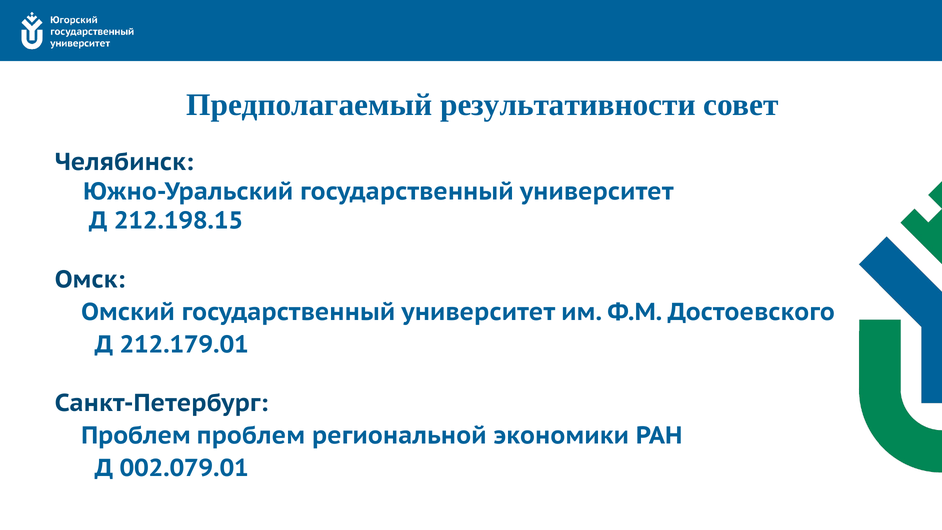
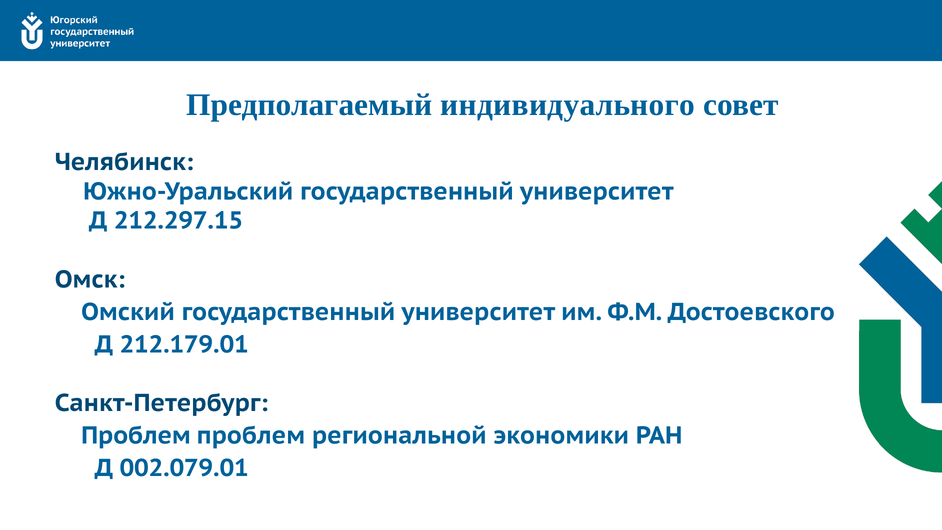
результативности: результативности -> индивидуального (568, 105)
212.198.15: 212.198.15 -> 212.297.15 (179, 221)
